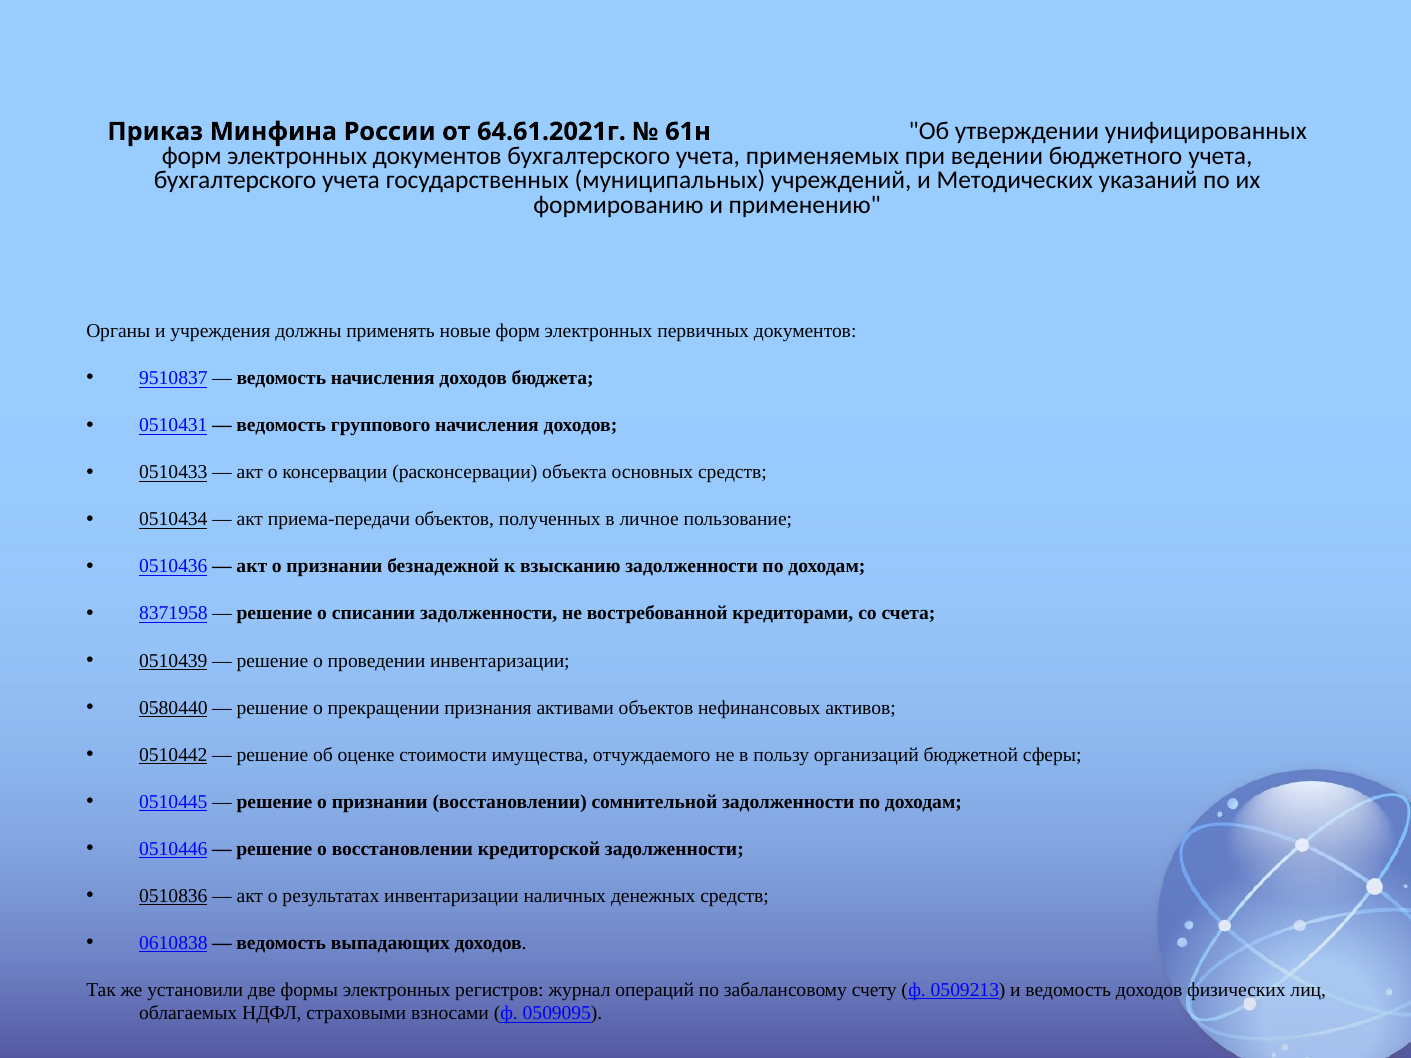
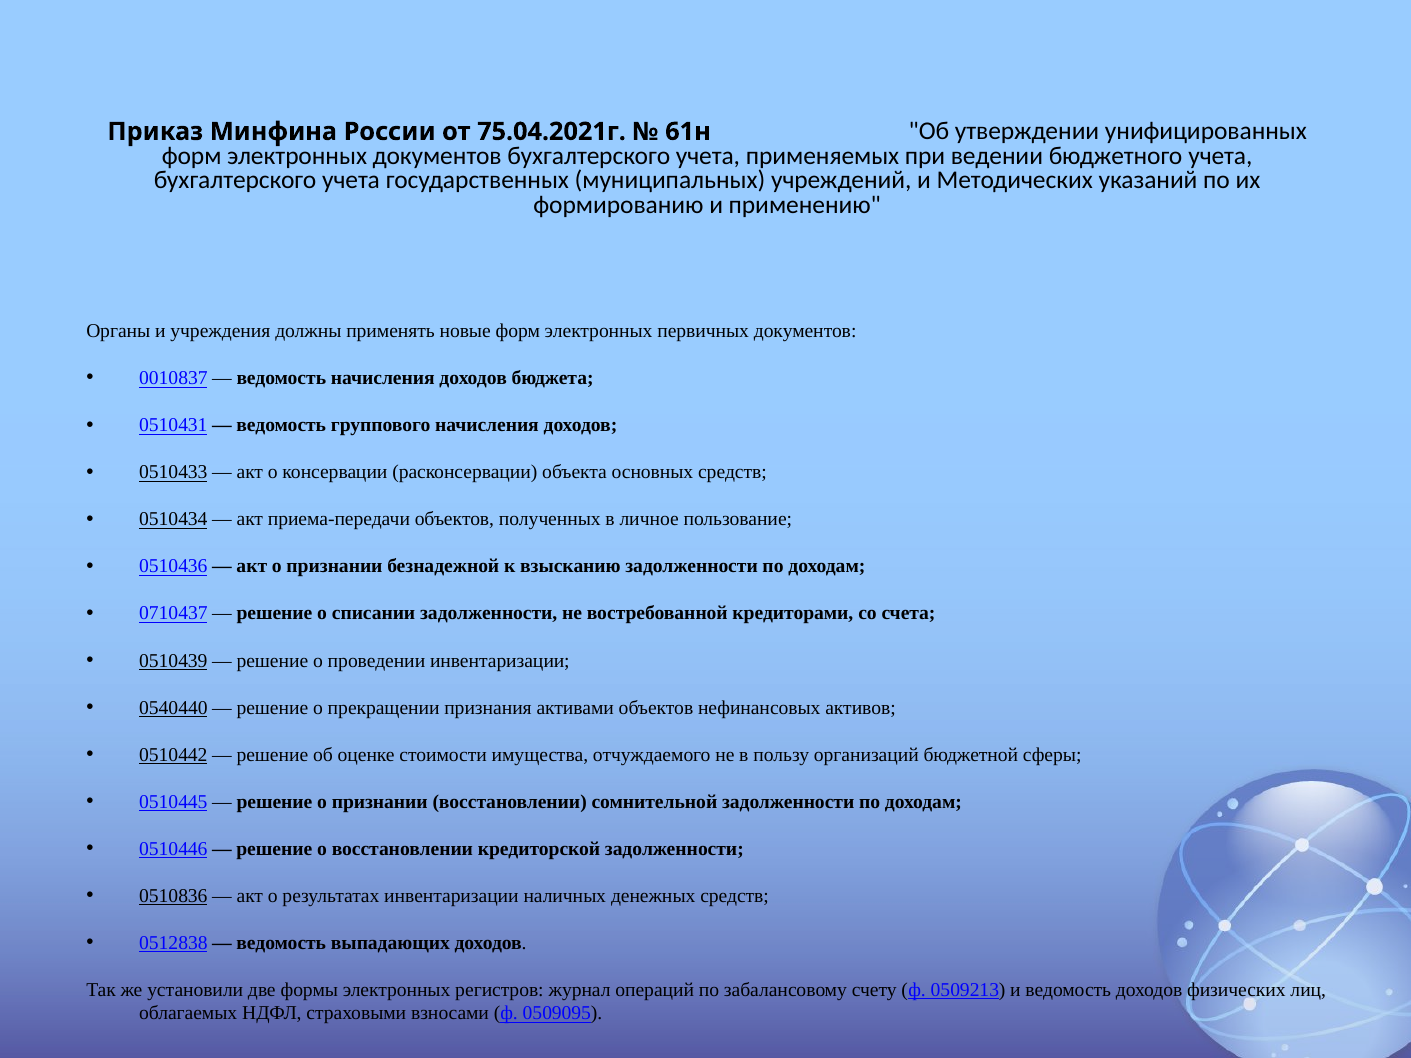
64.61.2021г: 64.61.2021г -> 75.04.2021г (551, 132)
9510837: 9510837 -> 0010837 (173, 378)
8371958: 8371958 -> 0710437 (173, 614)
0580440: 0580440 -> 0540440 (173, 708)
0610838: 0610838 -> 0512838 (173, 943)
